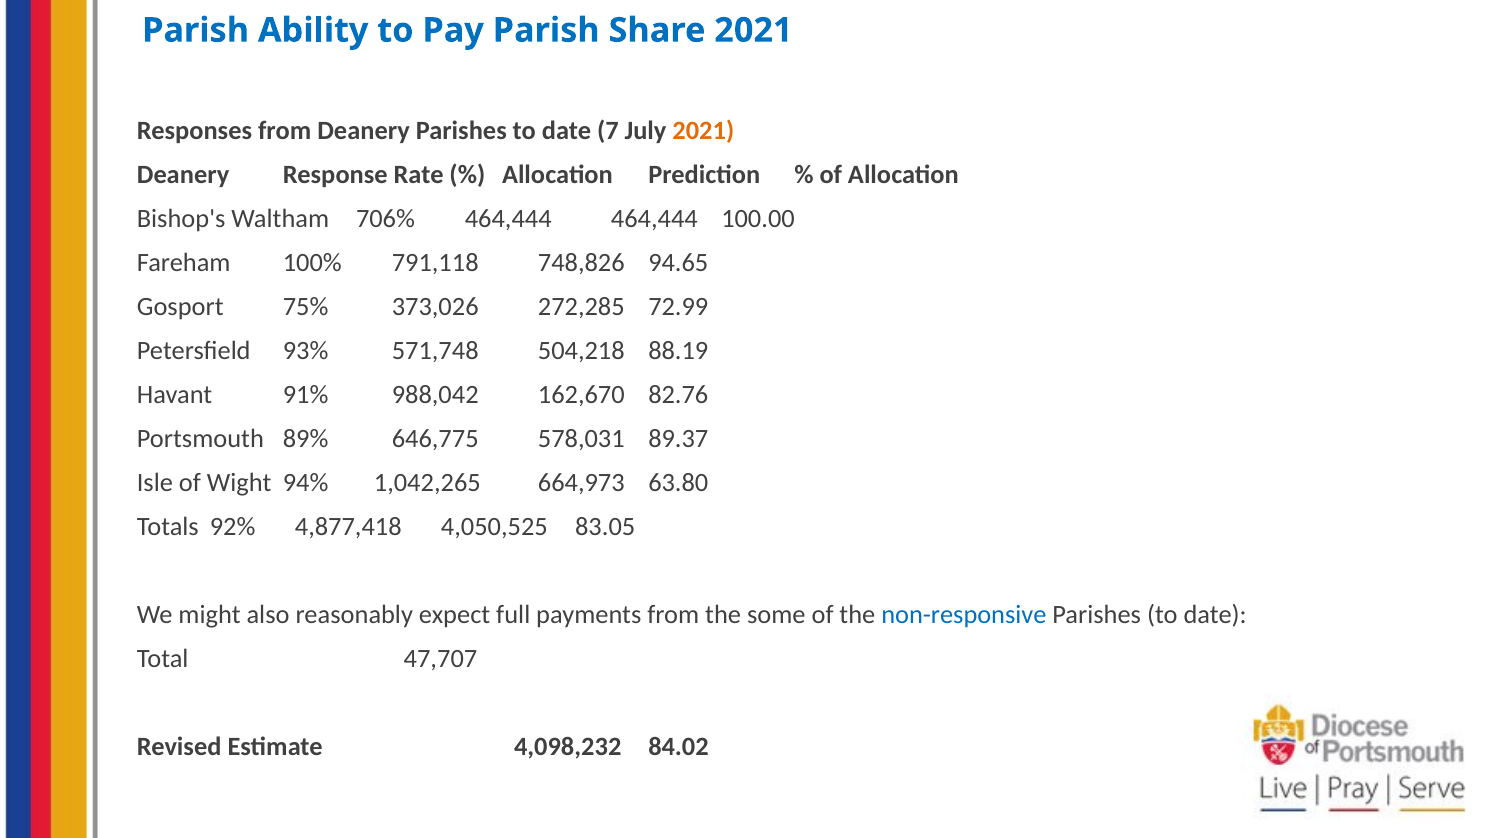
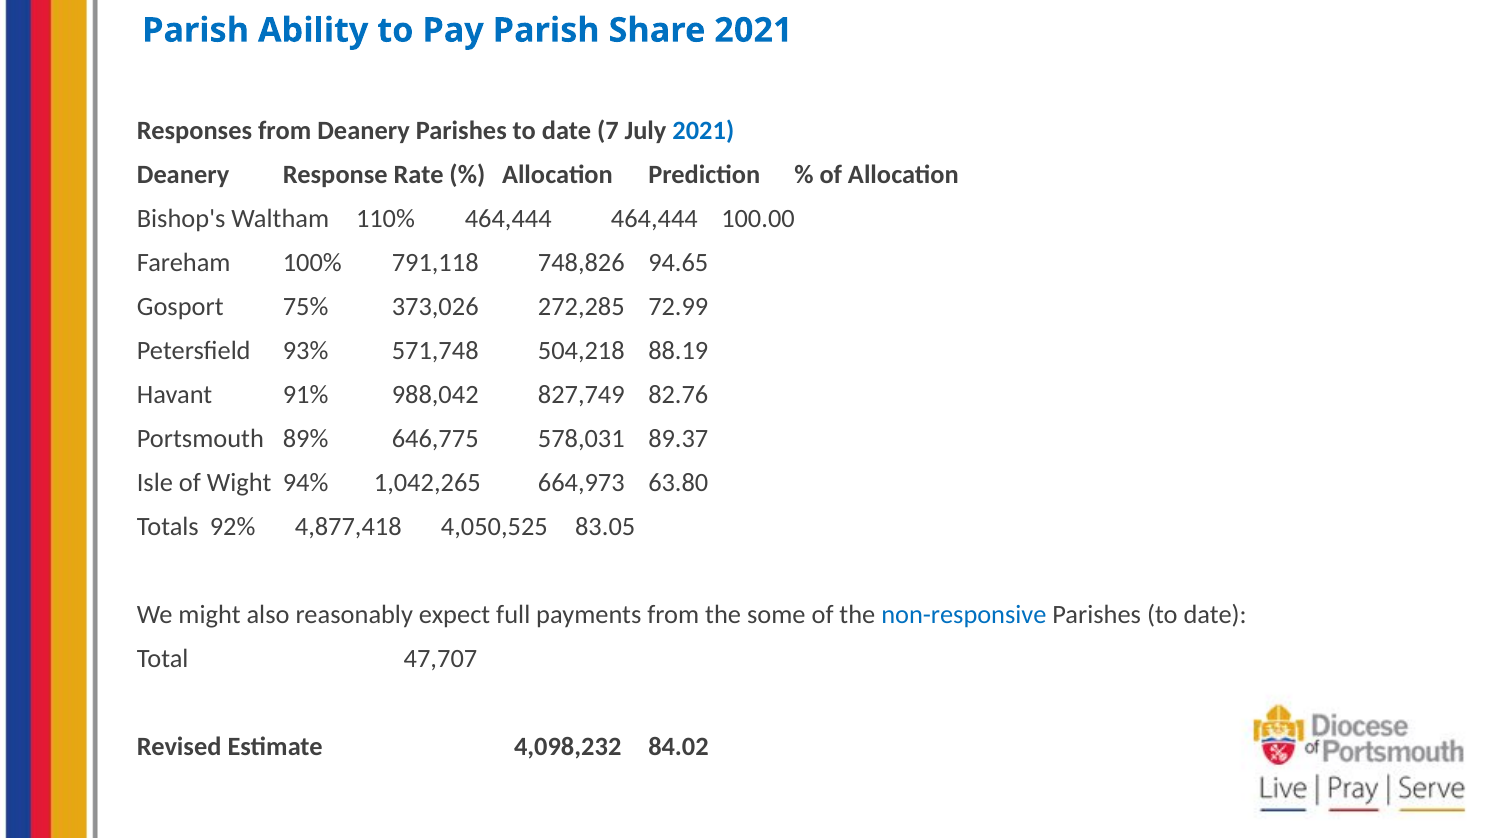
2021 colour: orange -> blue (703, 131)
706%: 706% -> 110% (385, 219)
162,670: 162,670 -> 827,749 (581, 395)
